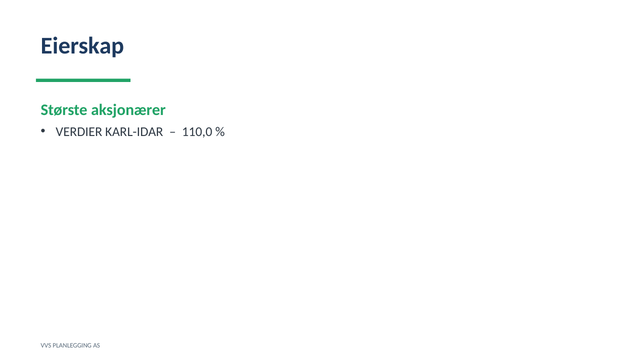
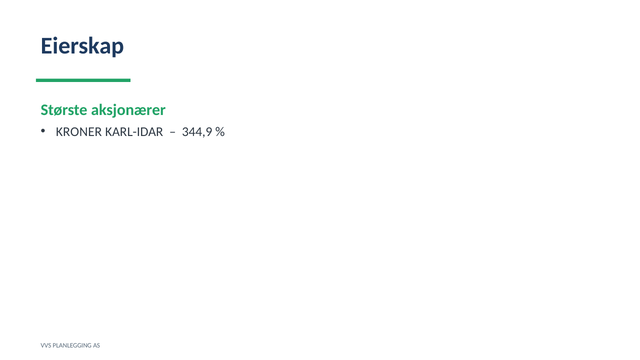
VERDIER: VERDIER -> KRONER (79, 132)
110,0: 110,0 -> 344,9 (197, 132)
